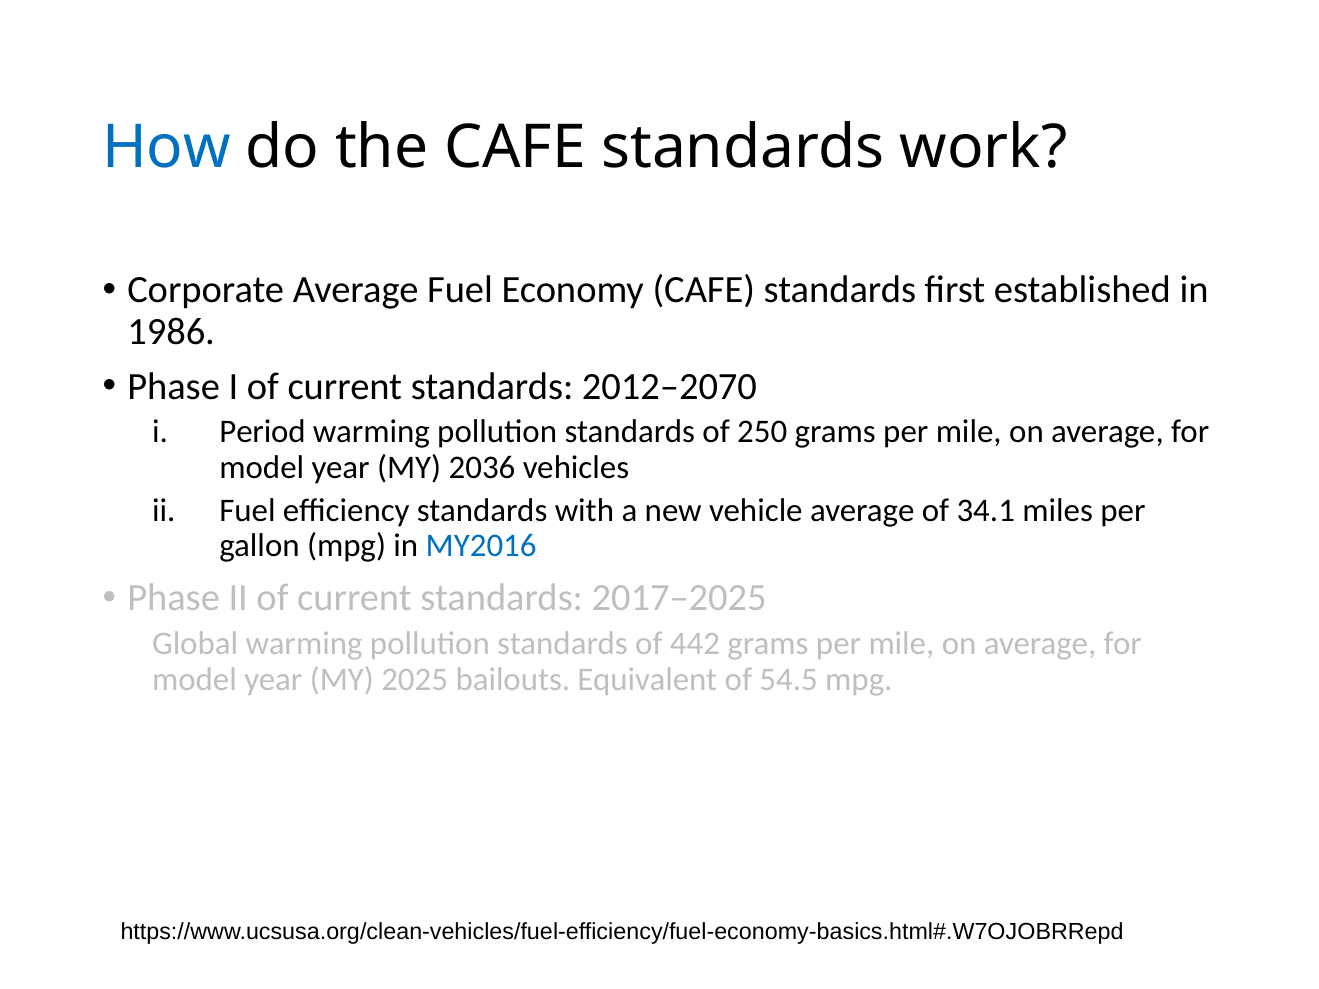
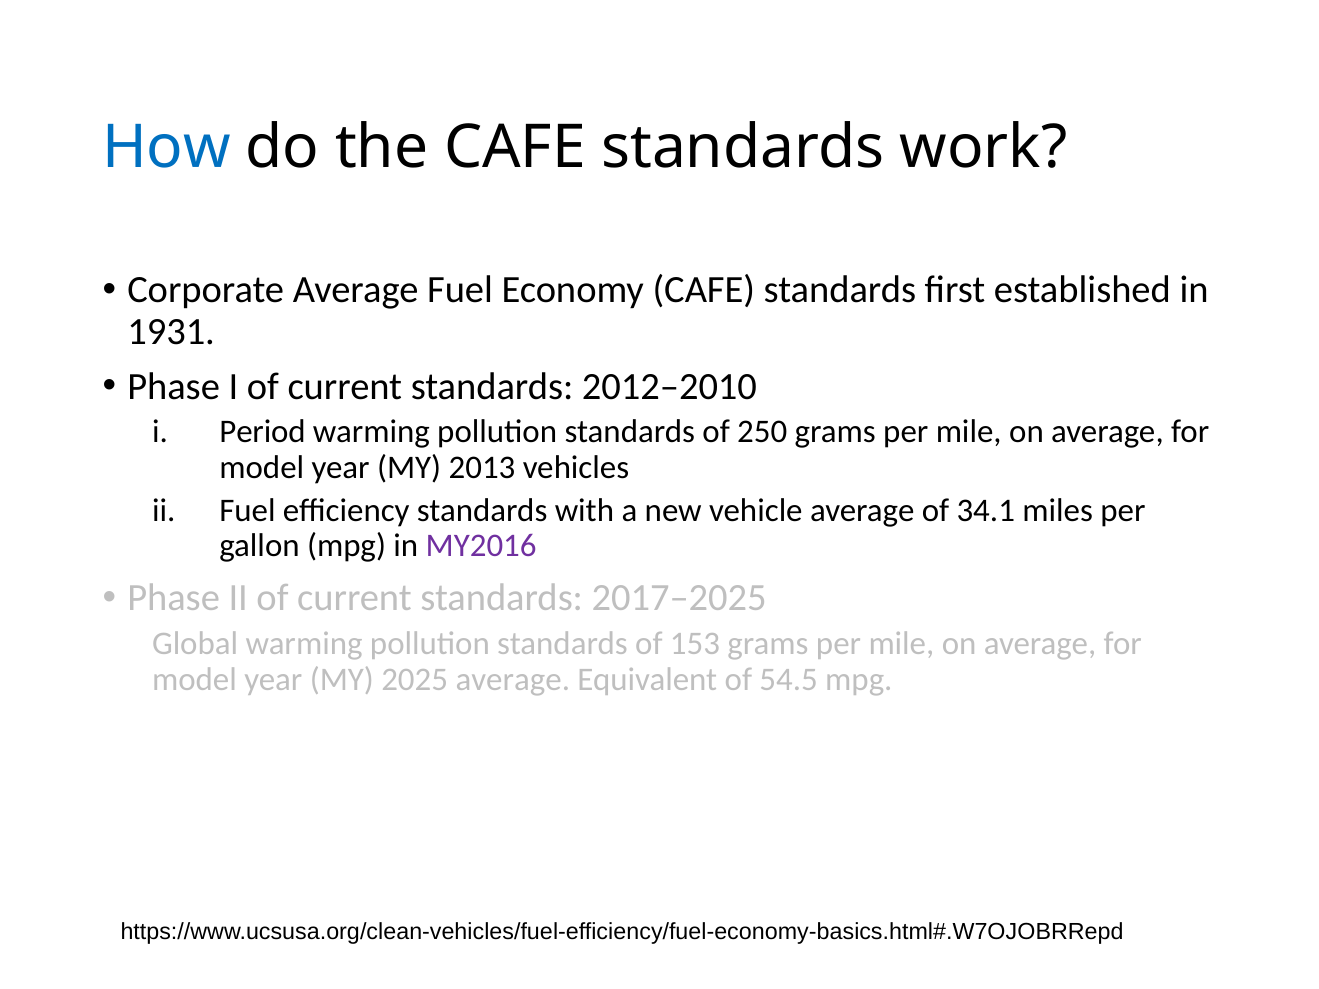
1986: 1986 -> 1931 (171, 331)
2012–2070: 2012–2070 -> 2012–2010 (669, 387)
2036: 2036 -> 2013 (482, 468)
MY2016 colour: blue -> purple (481, 546)
442: 442 -> 153 (695, 644)
2025 bailouts: bailouts -> average (513, 679)
